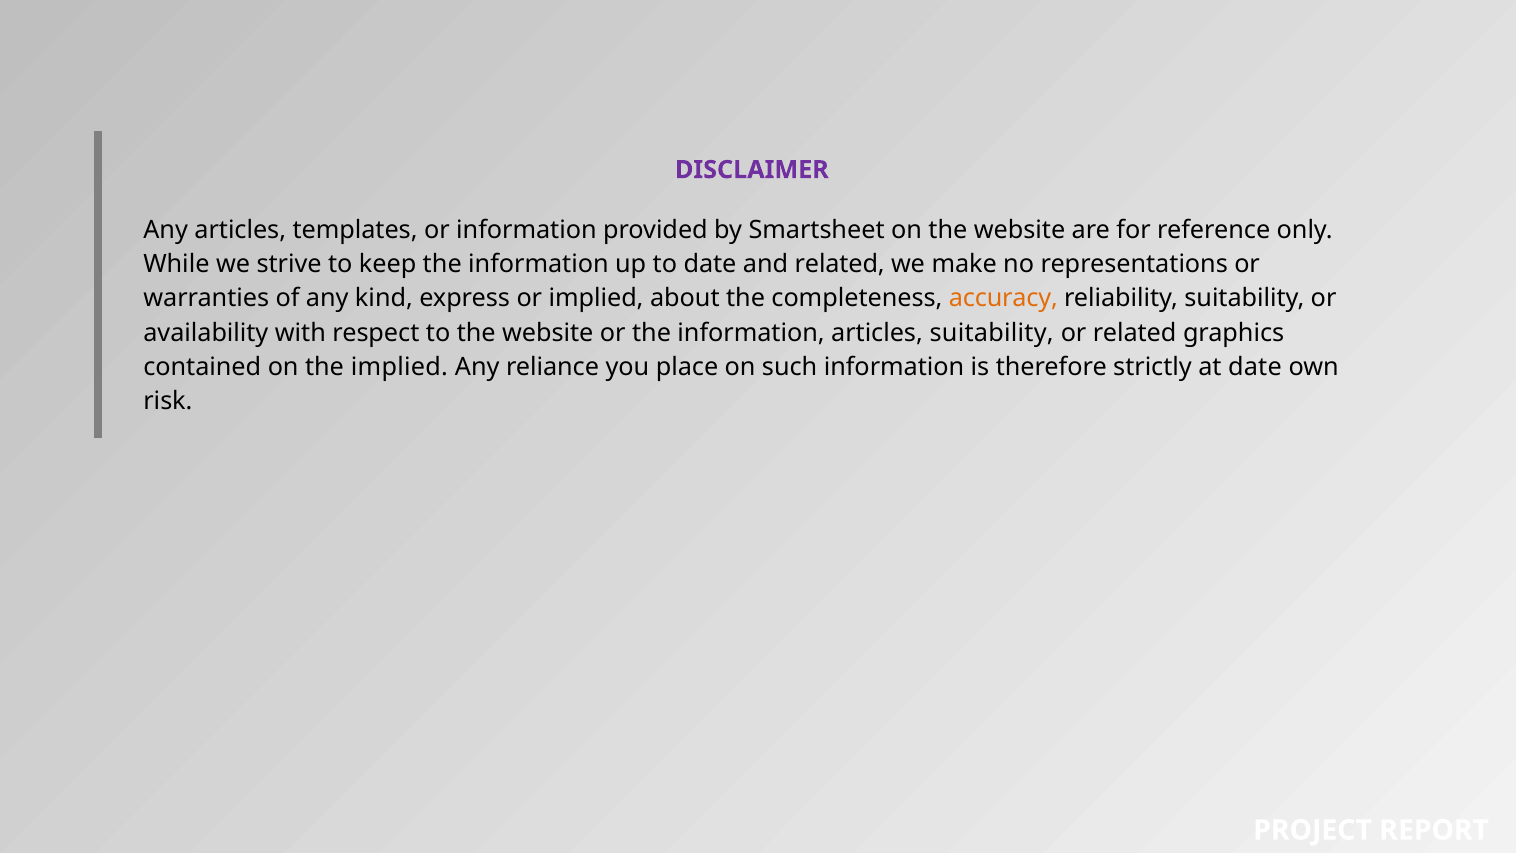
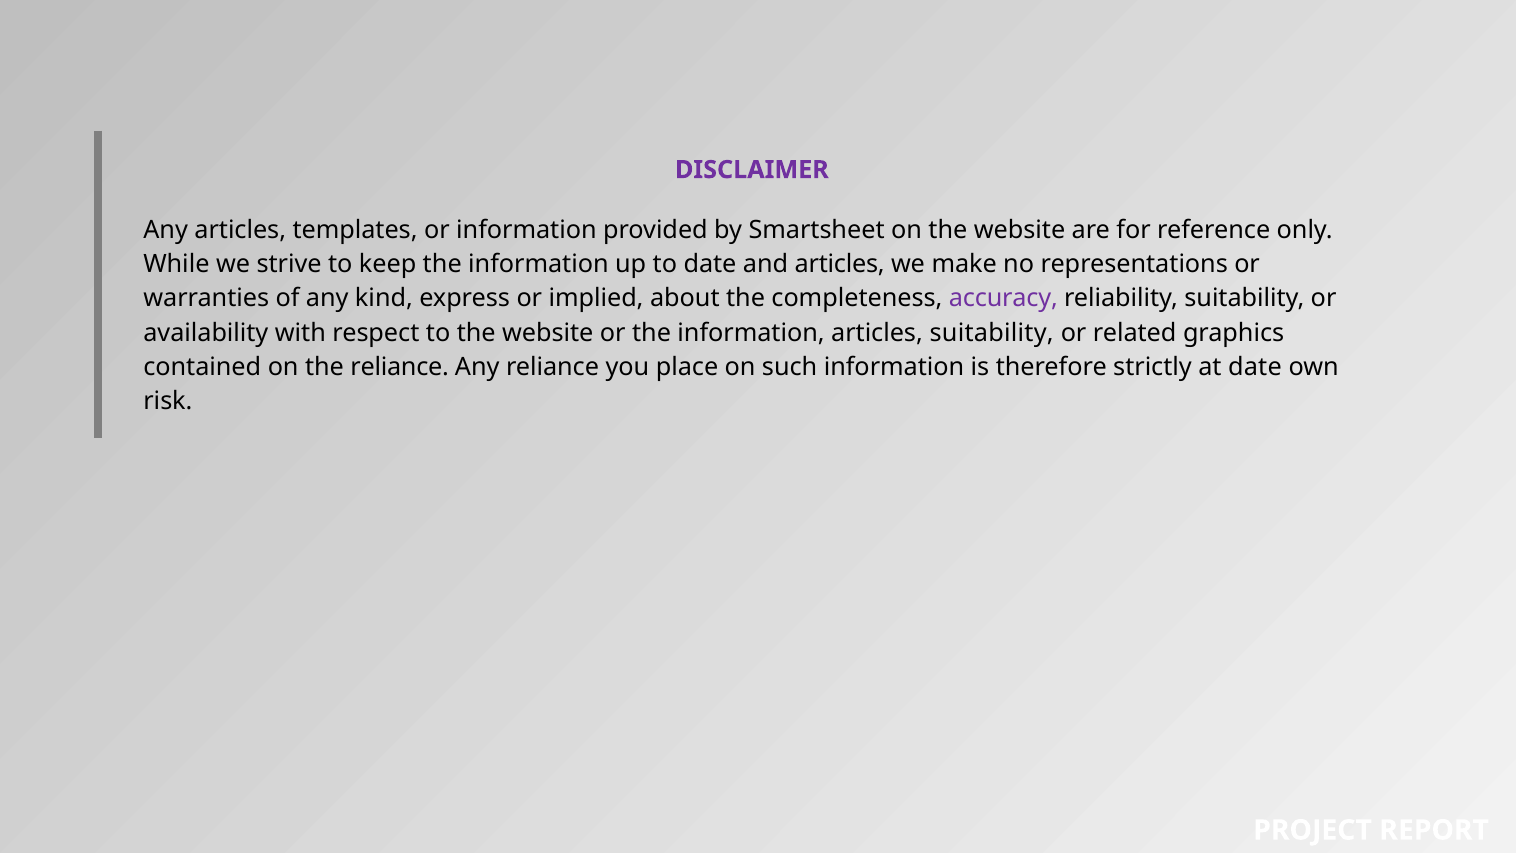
and related: related -> articles (840, 264)
accuracy colour: orange -> purple (1003, 298)
the implied: implied -> reliance (400, 367)
